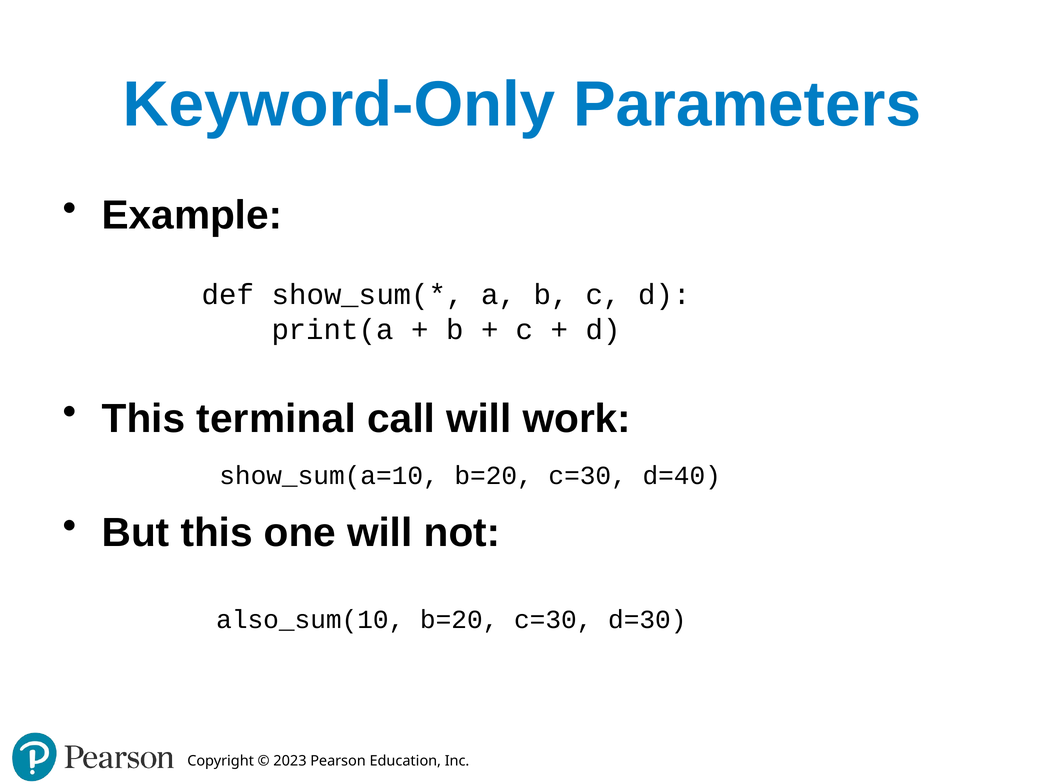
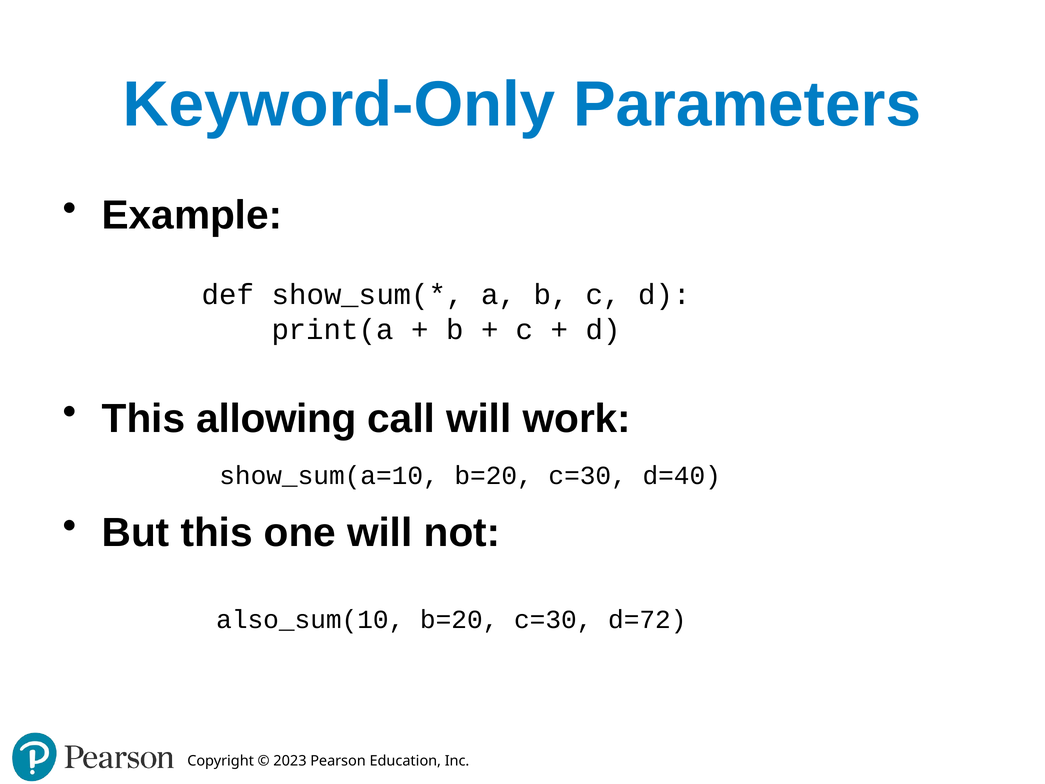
terminal: terminal -> allowing (276, 419)
d=30: d=30 -> d=72 (647, 620)
